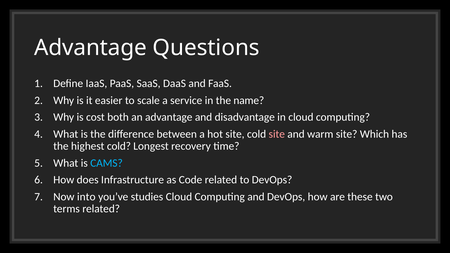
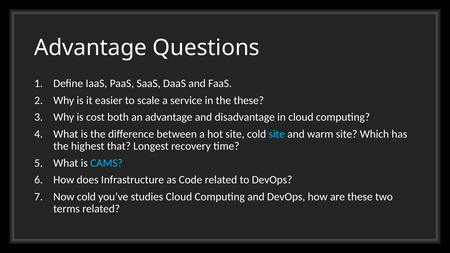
the name: name -> these (249, 100)
site colour: pink -> light blue (277, 134)
highest cold: cold -> that (119, 146)
Now into: into -> cold (86, 197)
